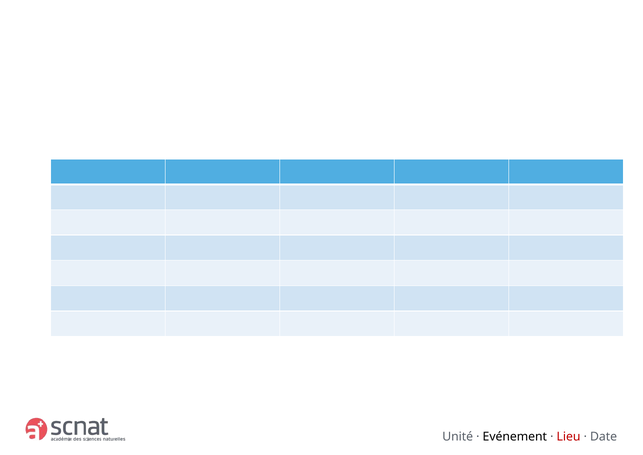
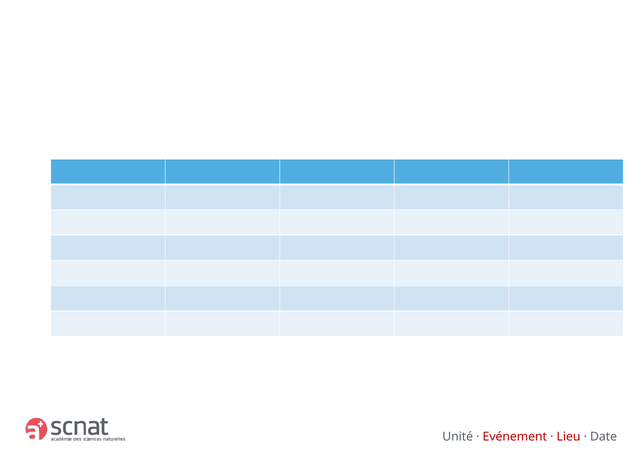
Evénement colour: black -> red (515, 436)
